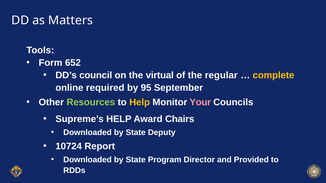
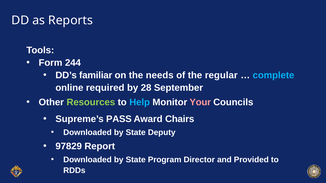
Matters: Matters -> Reports (71, 20)
652: 652 -> 244 (73, 63)
council: council -> familiar (96, 75)
virtual: virtual -> needs (160, 75)
complete colour: yellow -> light blue (273, 75)
95: 95 -> 28 (146, 88)
Help colour: yellow -> light blue (140, 103)
Supreme’s HELP: HELP -> PASS (119, 119)
10724: 10724 -> 97829 (69, 147)
